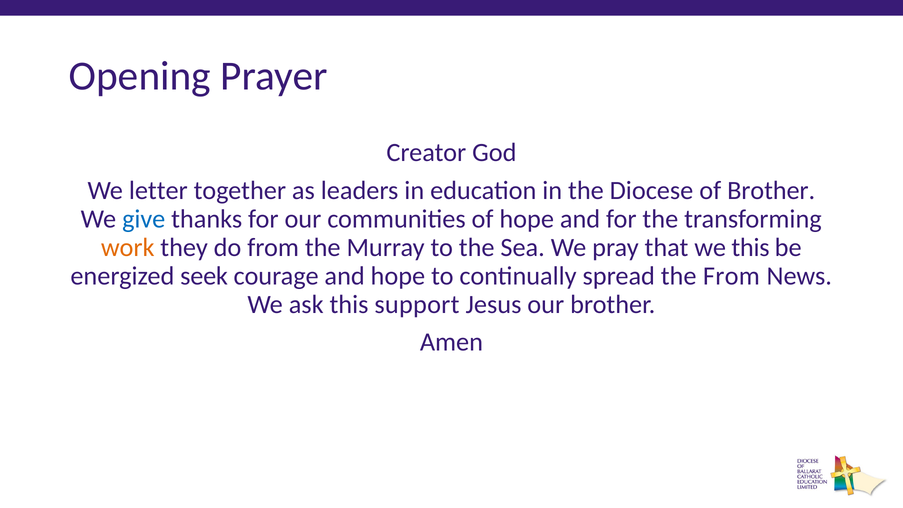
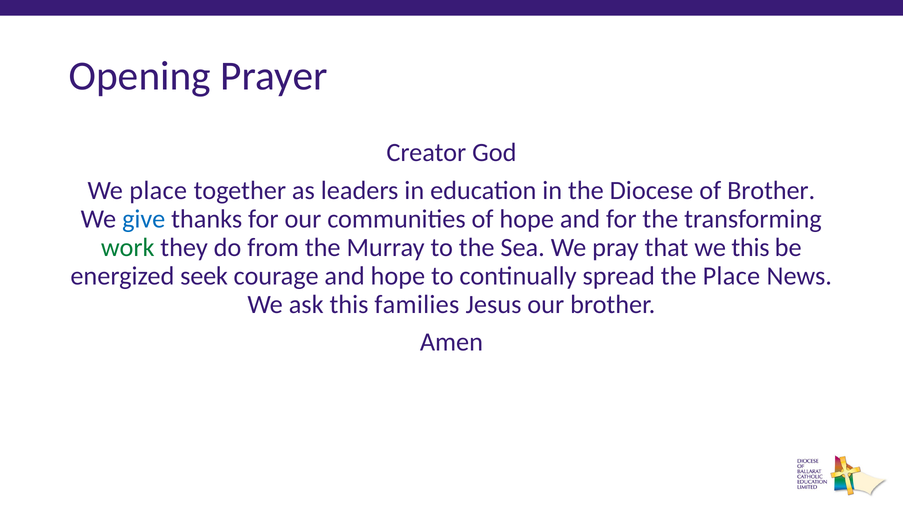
We letter: letter -> place (158, 191)
work colour: orange -> green (128, 247)
the From: From -> Place (731, 276)
support: support -> families (417, 304)
